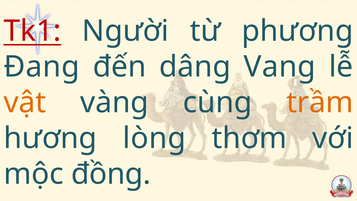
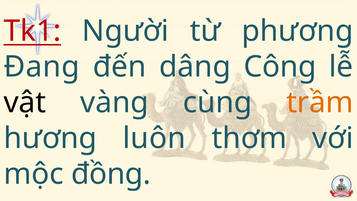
Vang: Vang -> Công (280, 67)
vật colour: orange -> black (25, 102)
lòng: lòng -> luôn (154, 138)
